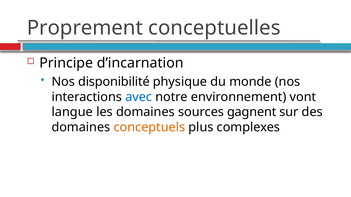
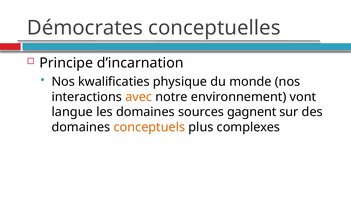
Proprement: Proprement -> Démocrates (85, 28)
disponibilité: disponibilité -> kwalificaties (114, 82)
avec colour: blue -> orange (139, 97)
